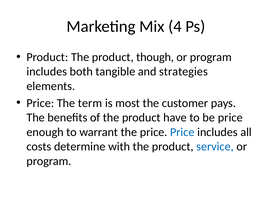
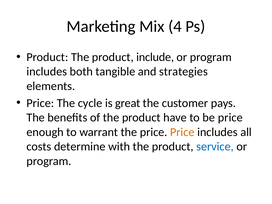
though: though -> include (155, 57)
term: term -> cycle (90, 103)
most: most -> great (128, 103)
Price colour: blue -> orange (182, 132)
